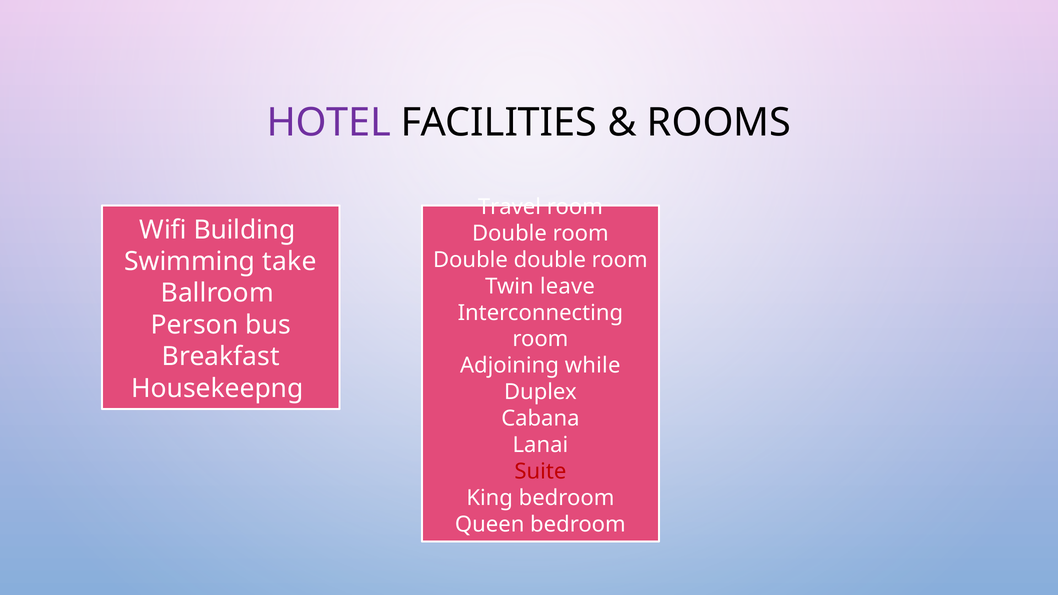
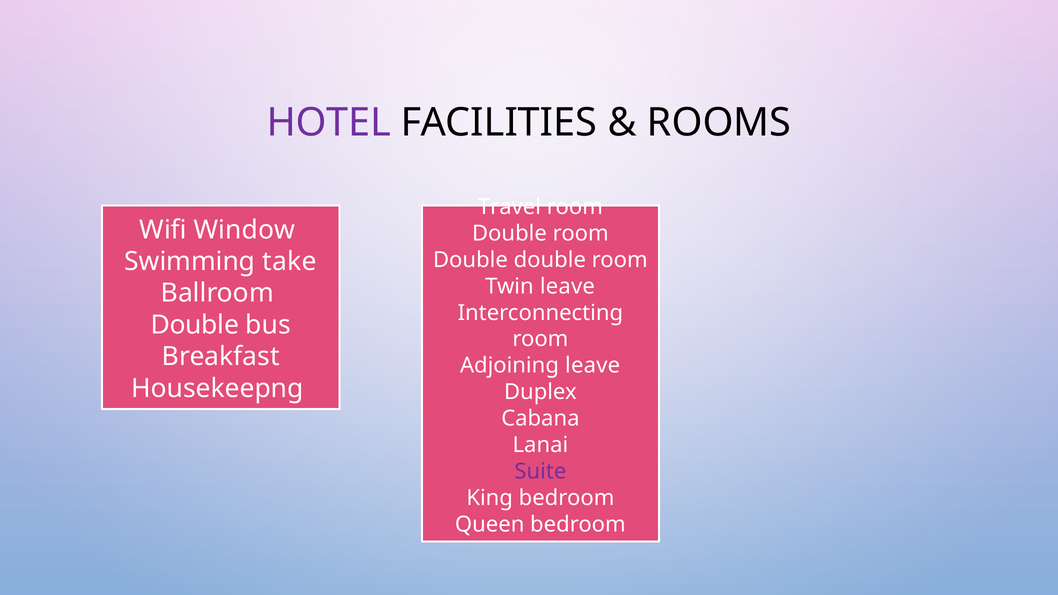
Building: Building -> Window (244, 230)
Person: Person -> Double (195, 325)
Adjoining while: while -> leave (593, 366)
Suite colour: red -> purple (540, 472)
